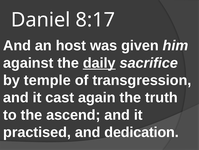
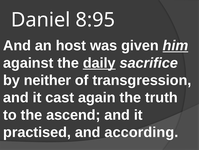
8:17: 8:17 -> 8:95 (95, 20)
him underline: none -> present (175, 45)
temple: temple -> neither (47, 80)
dedication: dedication -> according (141, 132)
